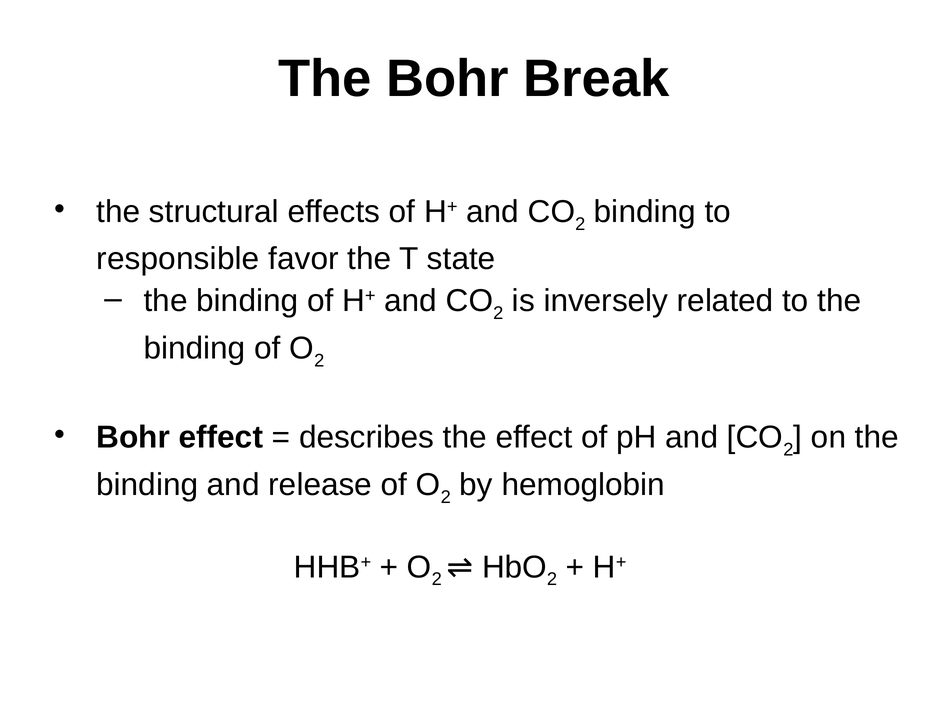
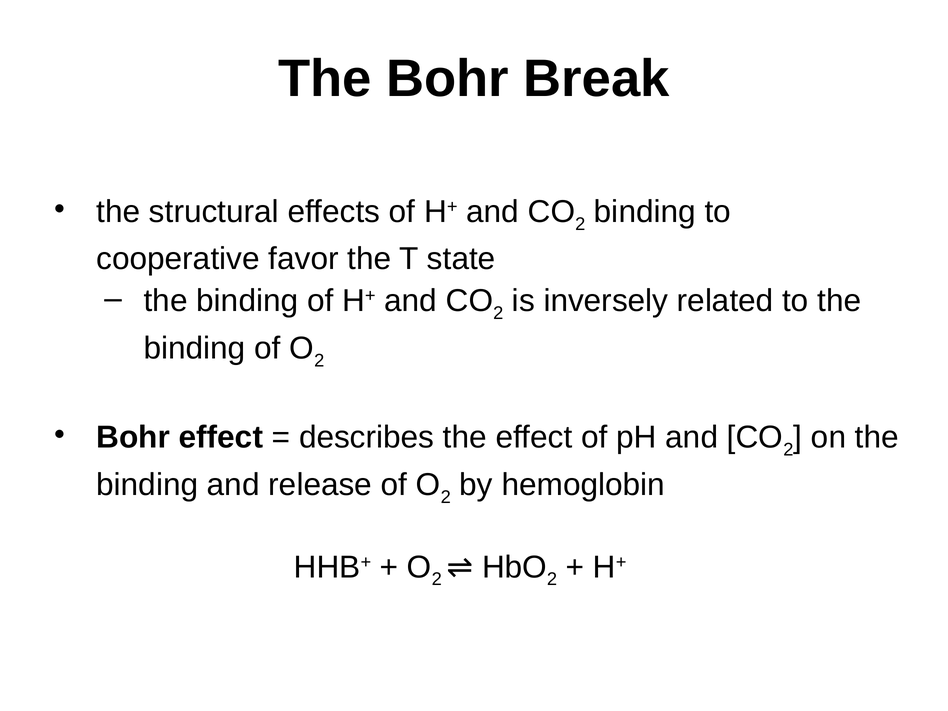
responsible: responsible -> cooperative (178, 259)
